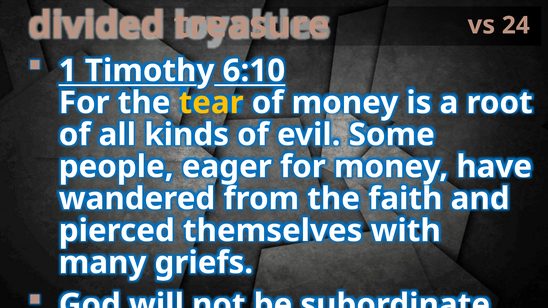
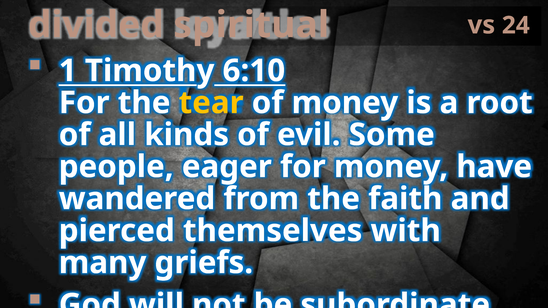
treasure: treasure -> spiritual (251, 25)
